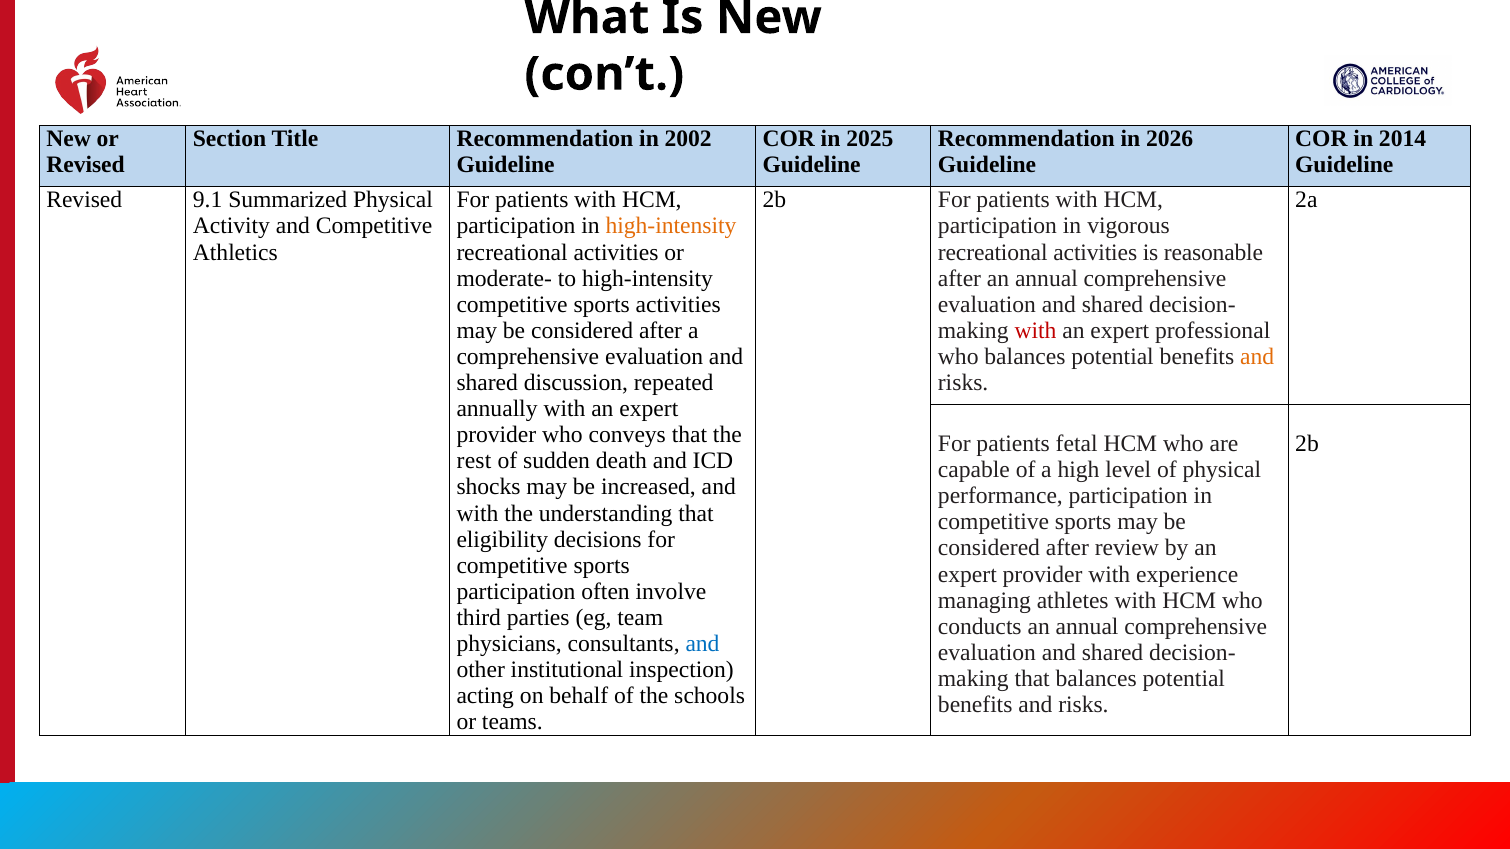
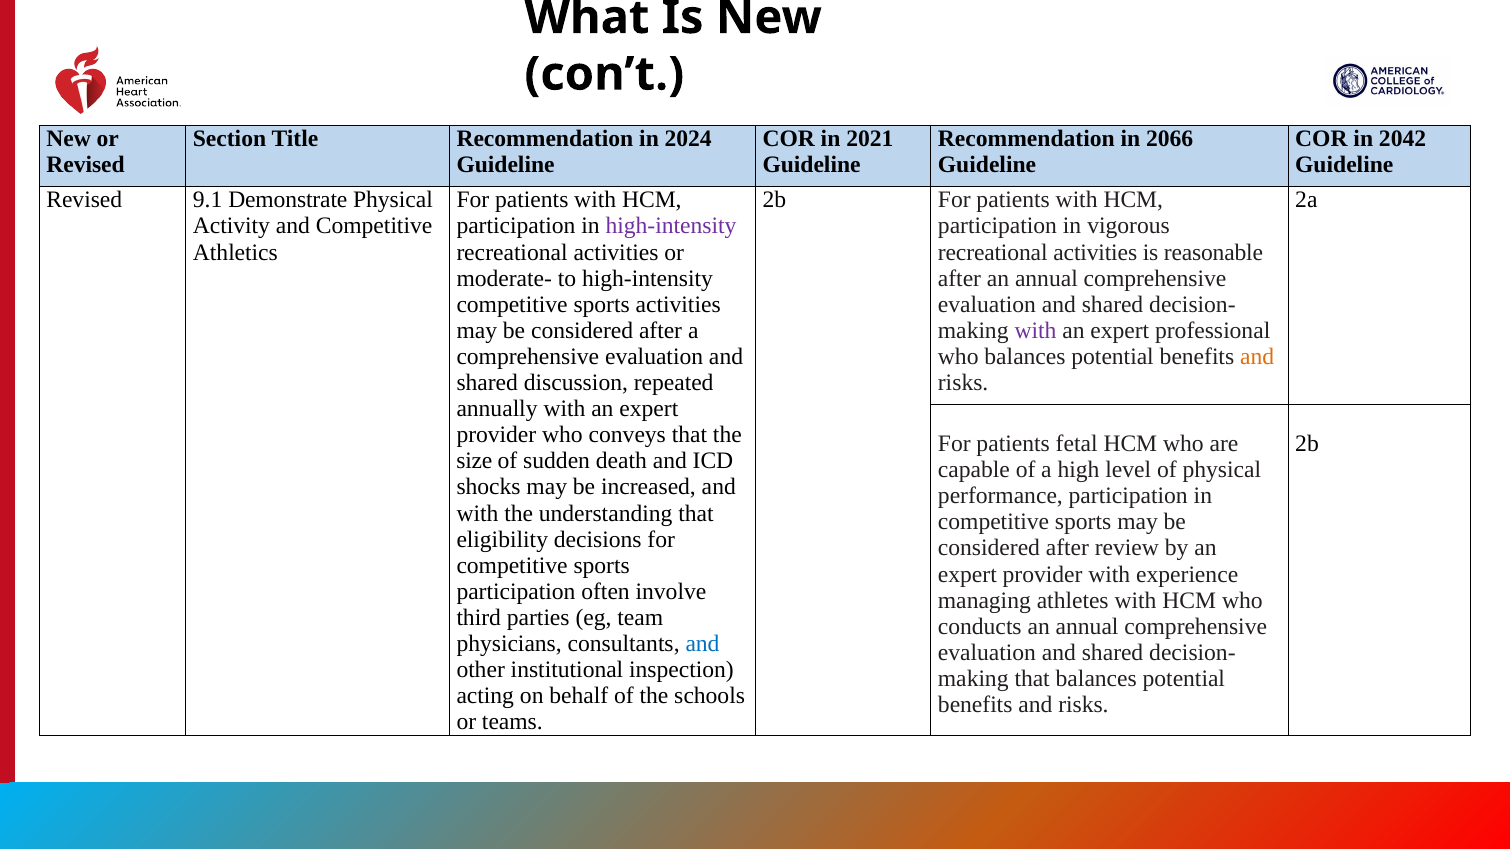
2002: 2002 -> 2024 (688, 139)
2025: 2025 -> 2021 (870, 139)
2026: 2026 -> 2066 (1170, 139)
2014: 2014 -> 2042 (1403, 139)
Summarized: Summarized -> Demonstrate (288, 200)
high-intensity colour: orange -> purple (671, 226)
with colour: red -> purple (1035, 331)
rest: rest -> size (474, 461)
